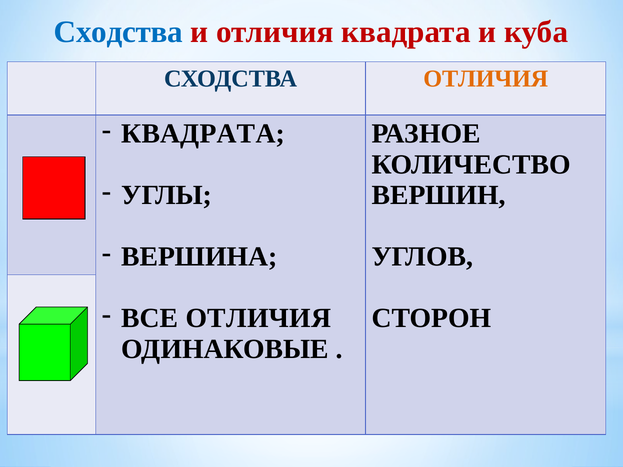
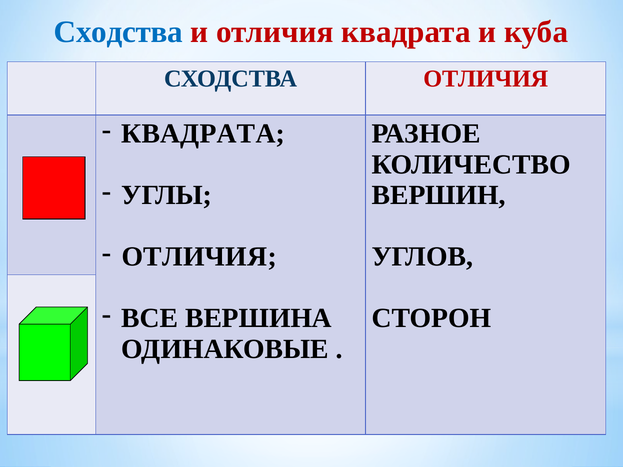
ОТЛИЧИЯ colour: orange -> red (486, 79)
ВЕРШИНА: ВЕРШИНА -> ОТЛИЧИЯ (199, 257)
ВСЕ ОТЛИЧИЯ: ОТЛИЧИЯ -> ВЕРШИНА (259, 318)
